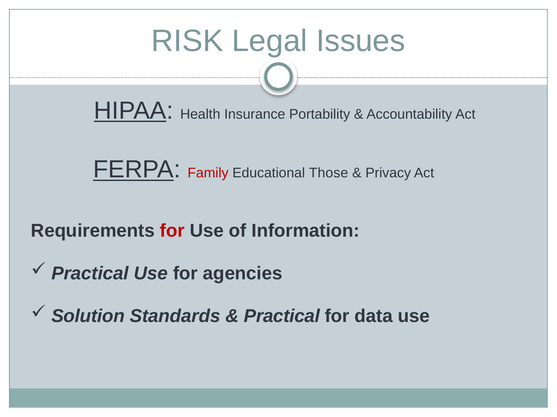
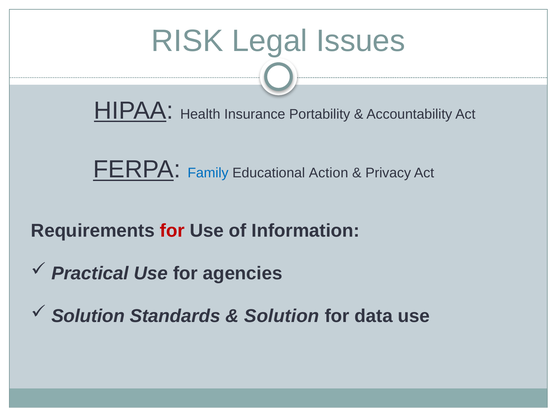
Family colour: red -> blue (208, 173)
Those: Those -> Action (329, 173)
Practical: Practical -> Solution (282, 317)
